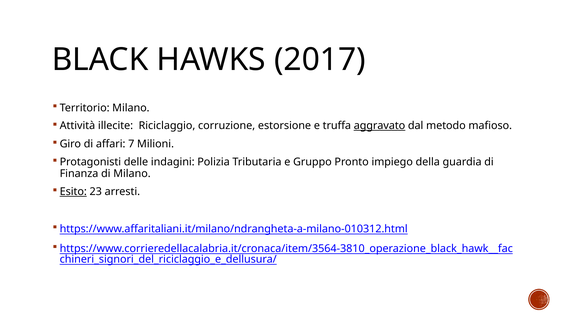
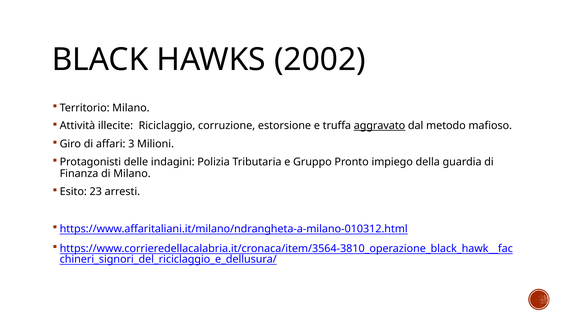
2017: 2017 -> 2002 (320, 60)
7: 7 -> 3 (131, 144)
Esito underline: present -> none (73, 192)
